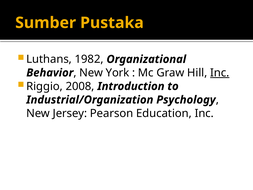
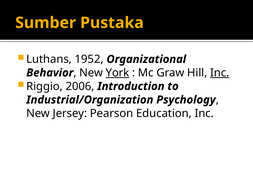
1982: 1982 -> 1952 (89, 59)
York underline: none -> present (118, 73)
2008: 2008 -> 2006 (80, 86)
